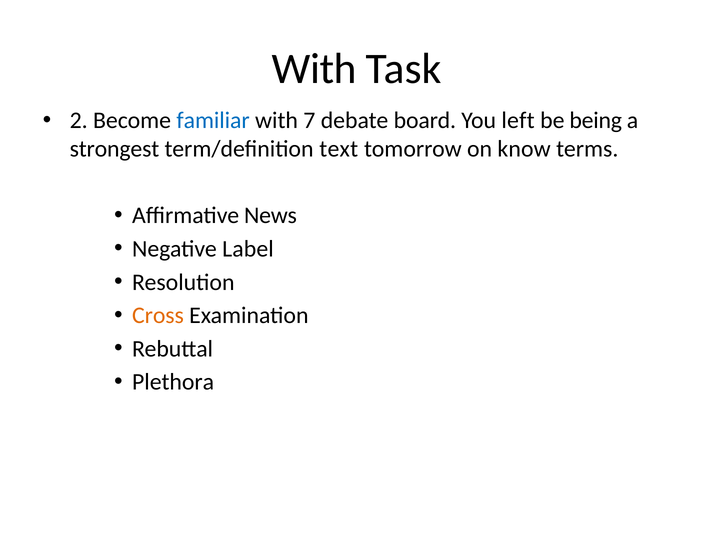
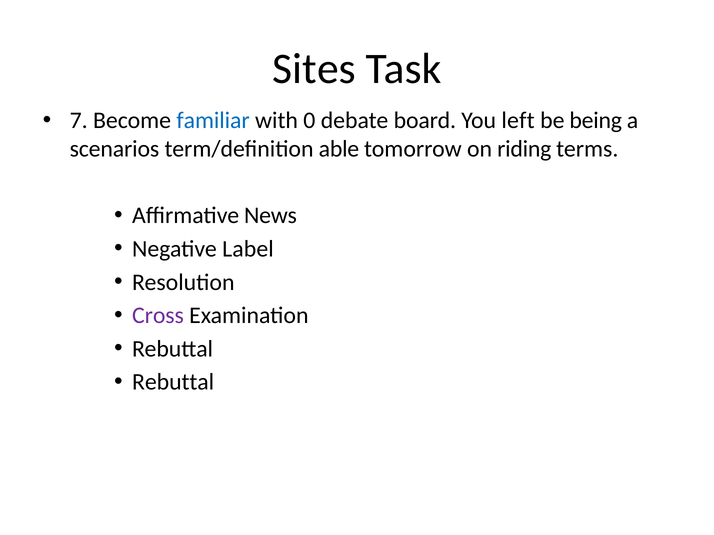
With: With -> Sites (314, 69)
2: 2 -> 7 (79, 121)
7: 7 -> 0 (309, 121)
strongest: strongest -> scenarios (114, 149)
text: text -> able (339, 149)
know: know -> riding (524, 149)
Cross colour: orange -> purple (158, 316)
Plethora: Plethora -> Rebuttal (173, 382)
